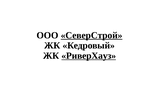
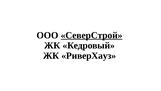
РиверХауз underline: present -> none (89, 55)
